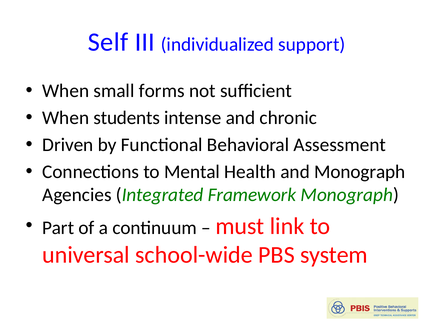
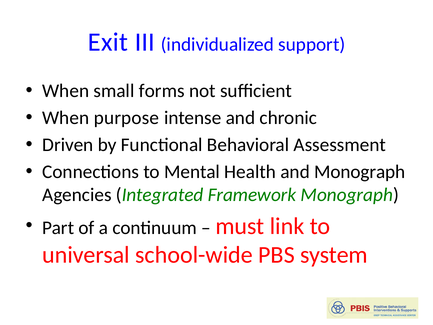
Self: Self -> Exit (108, 42)
students: students -> purpose (126, 118)
